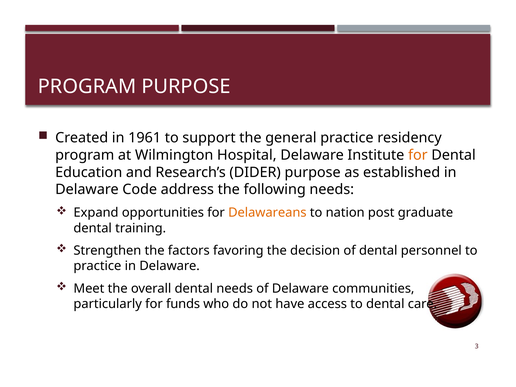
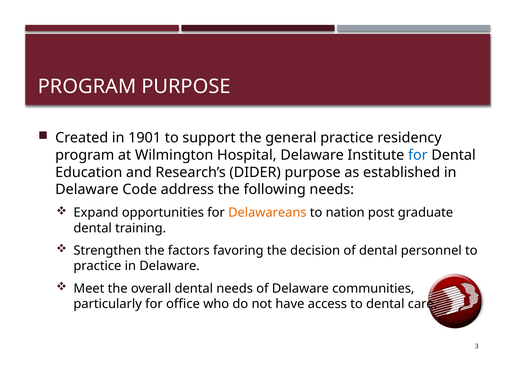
1961: 1961 -> 1901 (145, 138)
for colour: orange -> blue (418, 155)
funds: funds -> office (183, 304)
